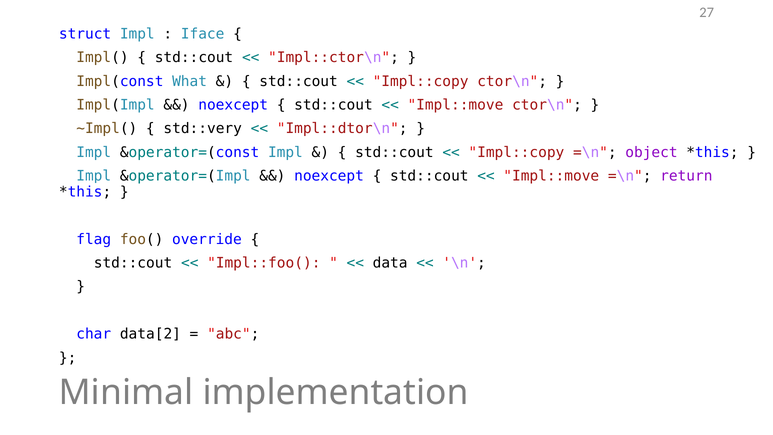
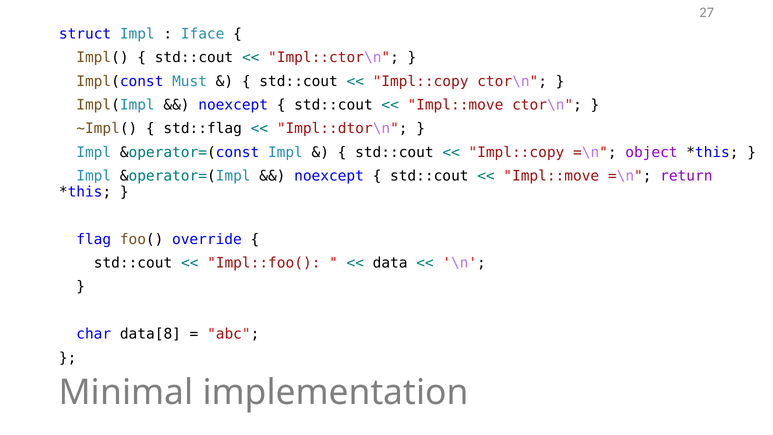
What: What -> Must (190, 81)
std::very: std::very -> std::flag (203, 129)
data[2: data[2 -> data[8 (150, 334)
